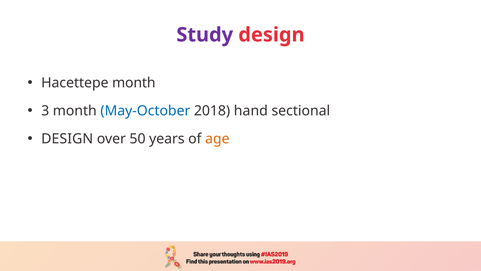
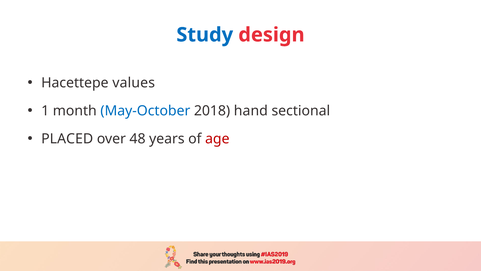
Study colour: purple -> blue (205, 35)
Hacettepe month: month -> values (134, 83)
3: 3 -> 1 (45, 111)
DESIGN: DESIGN -> PLACED (67, 139)
50: 50 -> 48 (138, 139)
age colour: orange -> red (217, 139)
